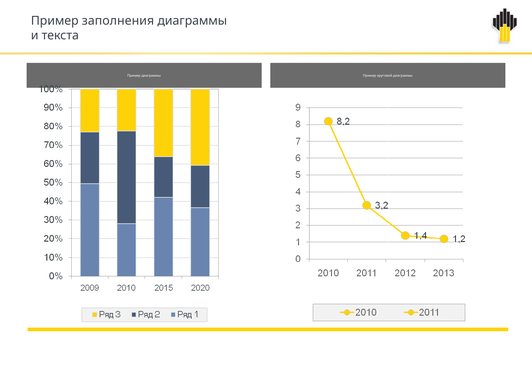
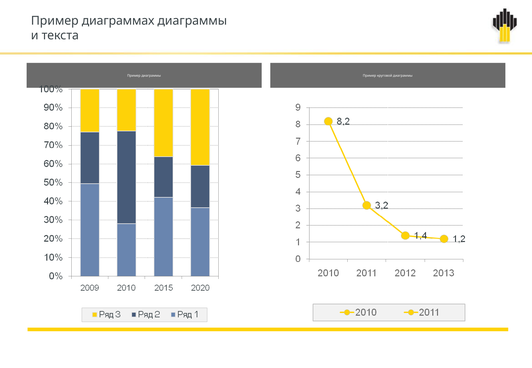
заполнения: заполнения -> диаграммах (118, 21)
